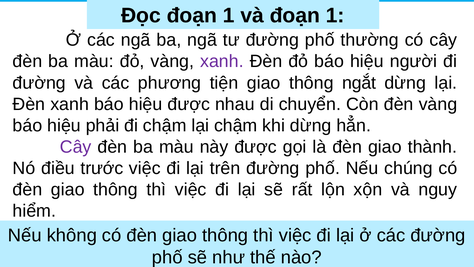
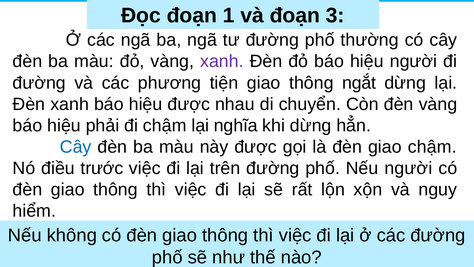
và đoạn 1: 1 -> 3 (335, 15)
lại chậm: chậm -> nghĩa (236, 125)
Cây colour: purple -> blue (76, 147)
giao thành: thành -> chậm (432, 147)
Nếu chúng: chúng -> người (408, 168)
